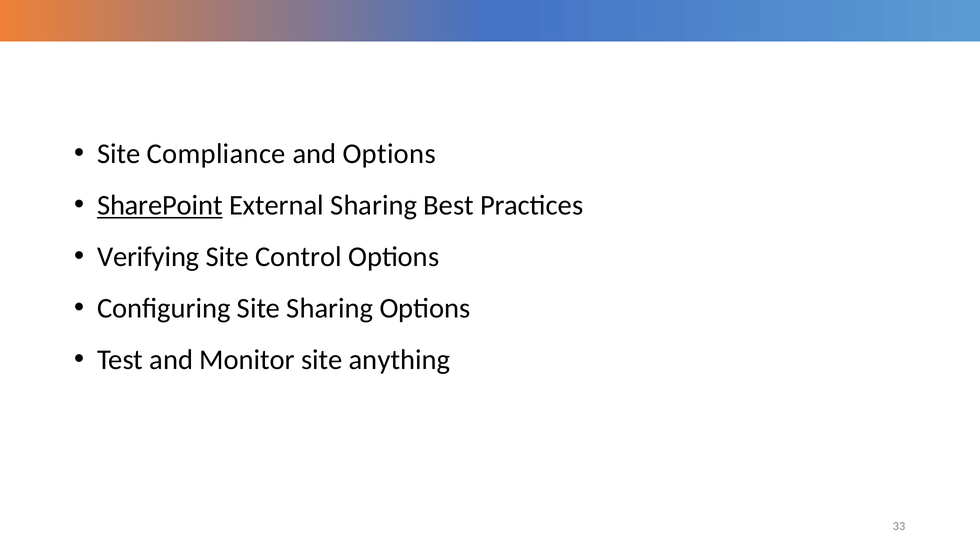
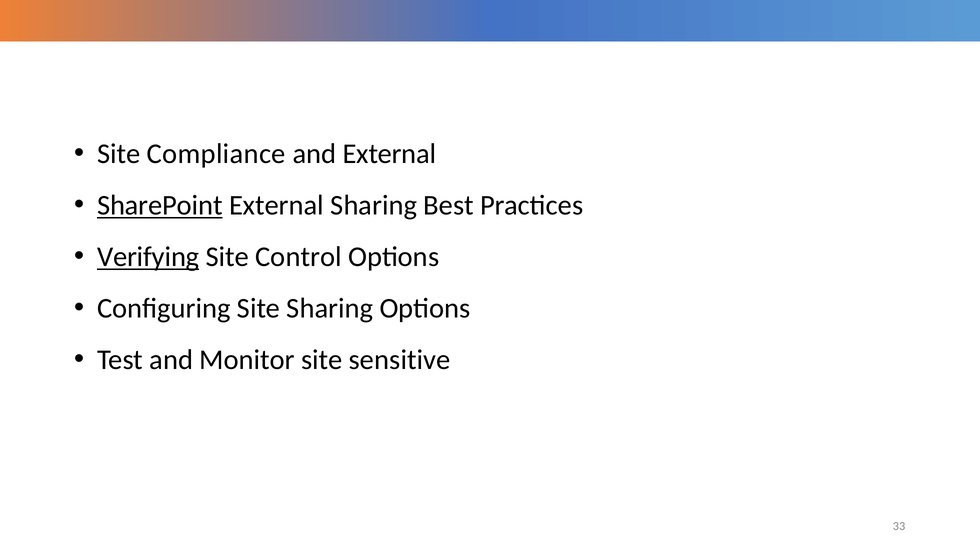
and Options: Options -> External (389, 154)
Verifying underline: none -> present (148, 257)
anything: anything -> sensitive (400, 360)
